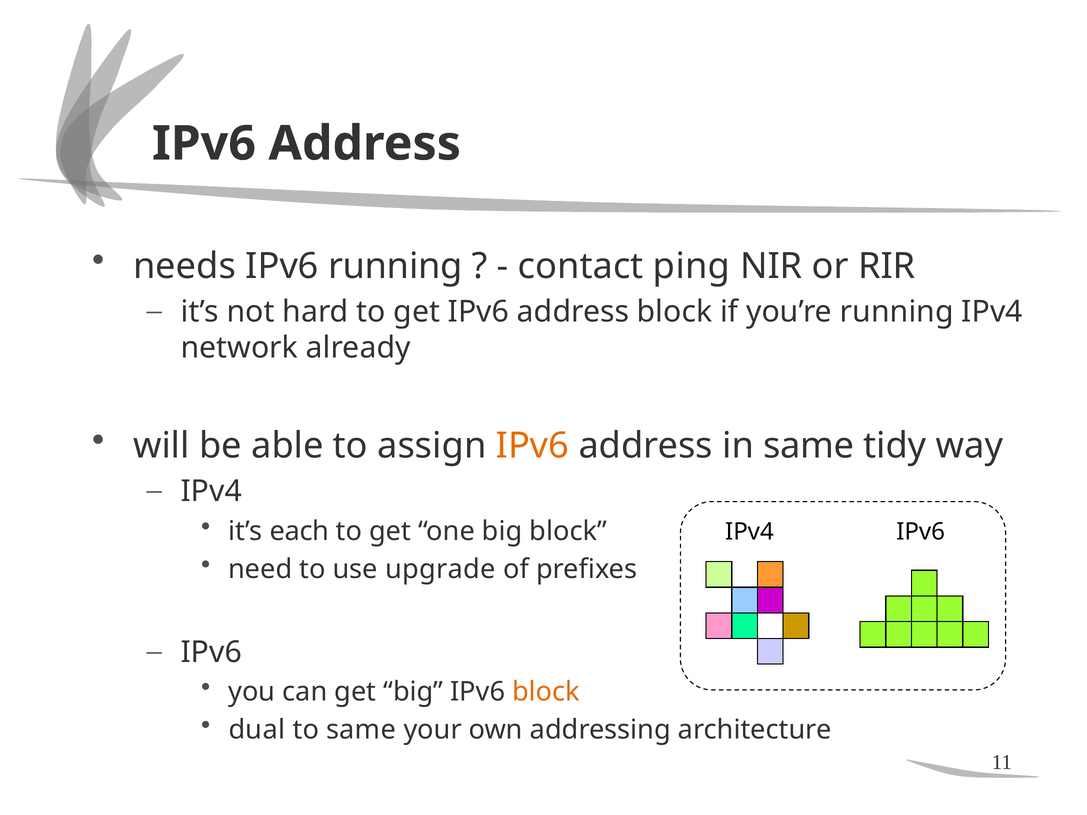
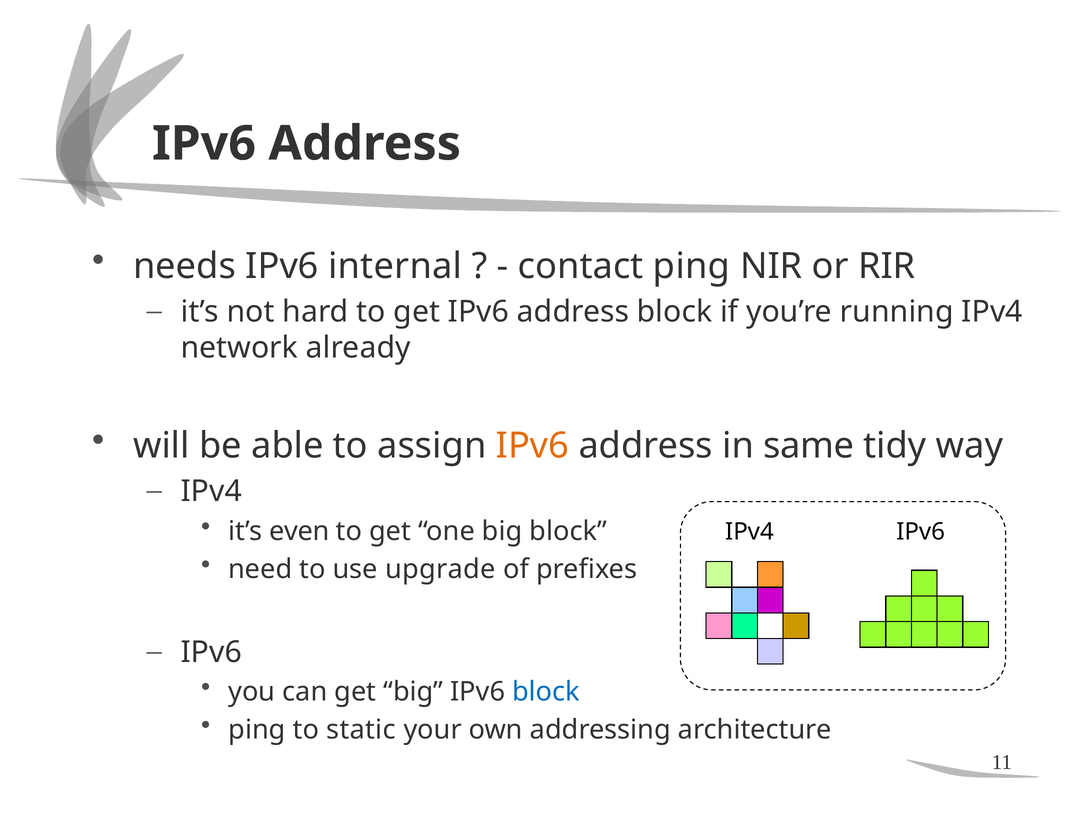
IPv6 running: running -> internal (395, 266)
each: each -> even (299, 531)
block colour: orange -> blue (546, 692)
dual: dual -> ping (257, 730)
to same: same -> static (361, 730)
